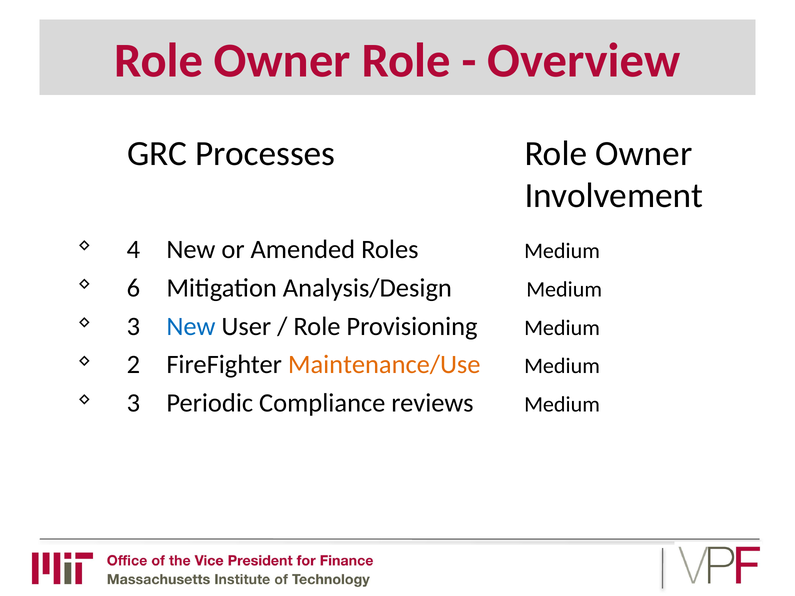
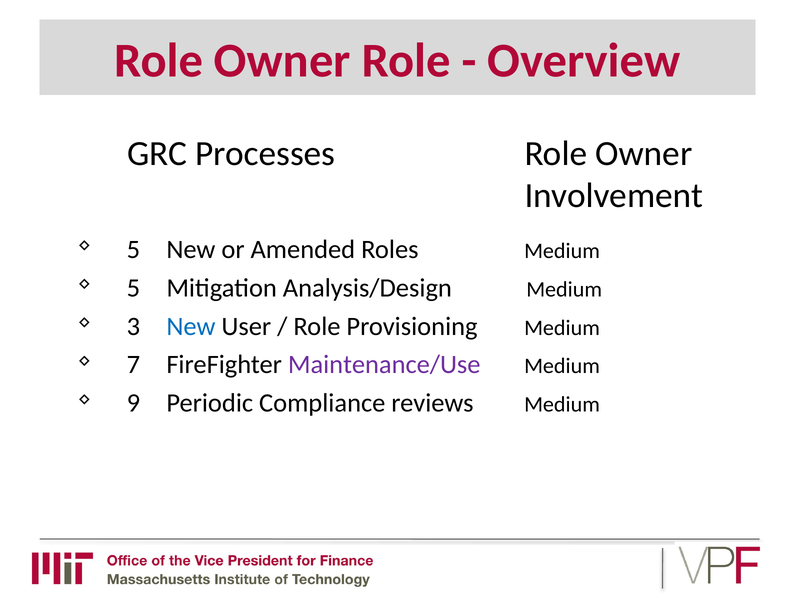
4: 4 -> 5 (133, 250)
6: 6 -> 5 (133, 288)
2: 2 -> 7 (133, 365)
Maintenance/Use colour: orange -> purple (384, 365)
3: 3 -> 9 (133, 403)
